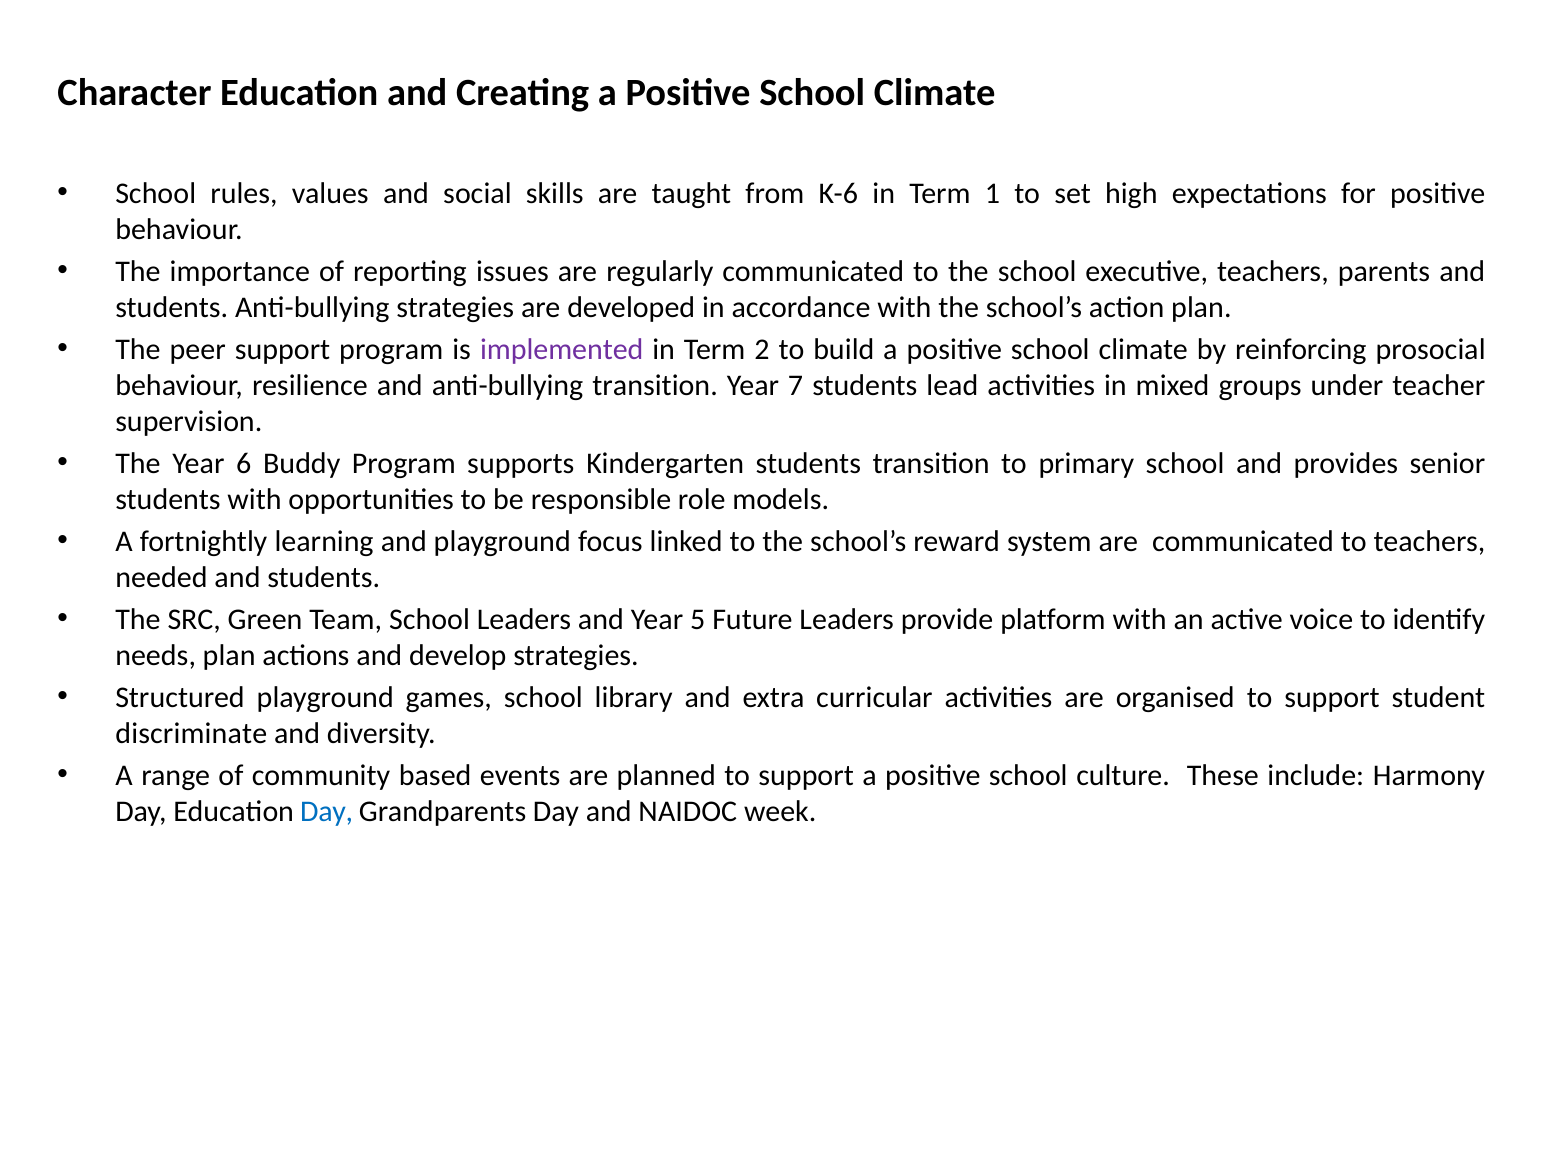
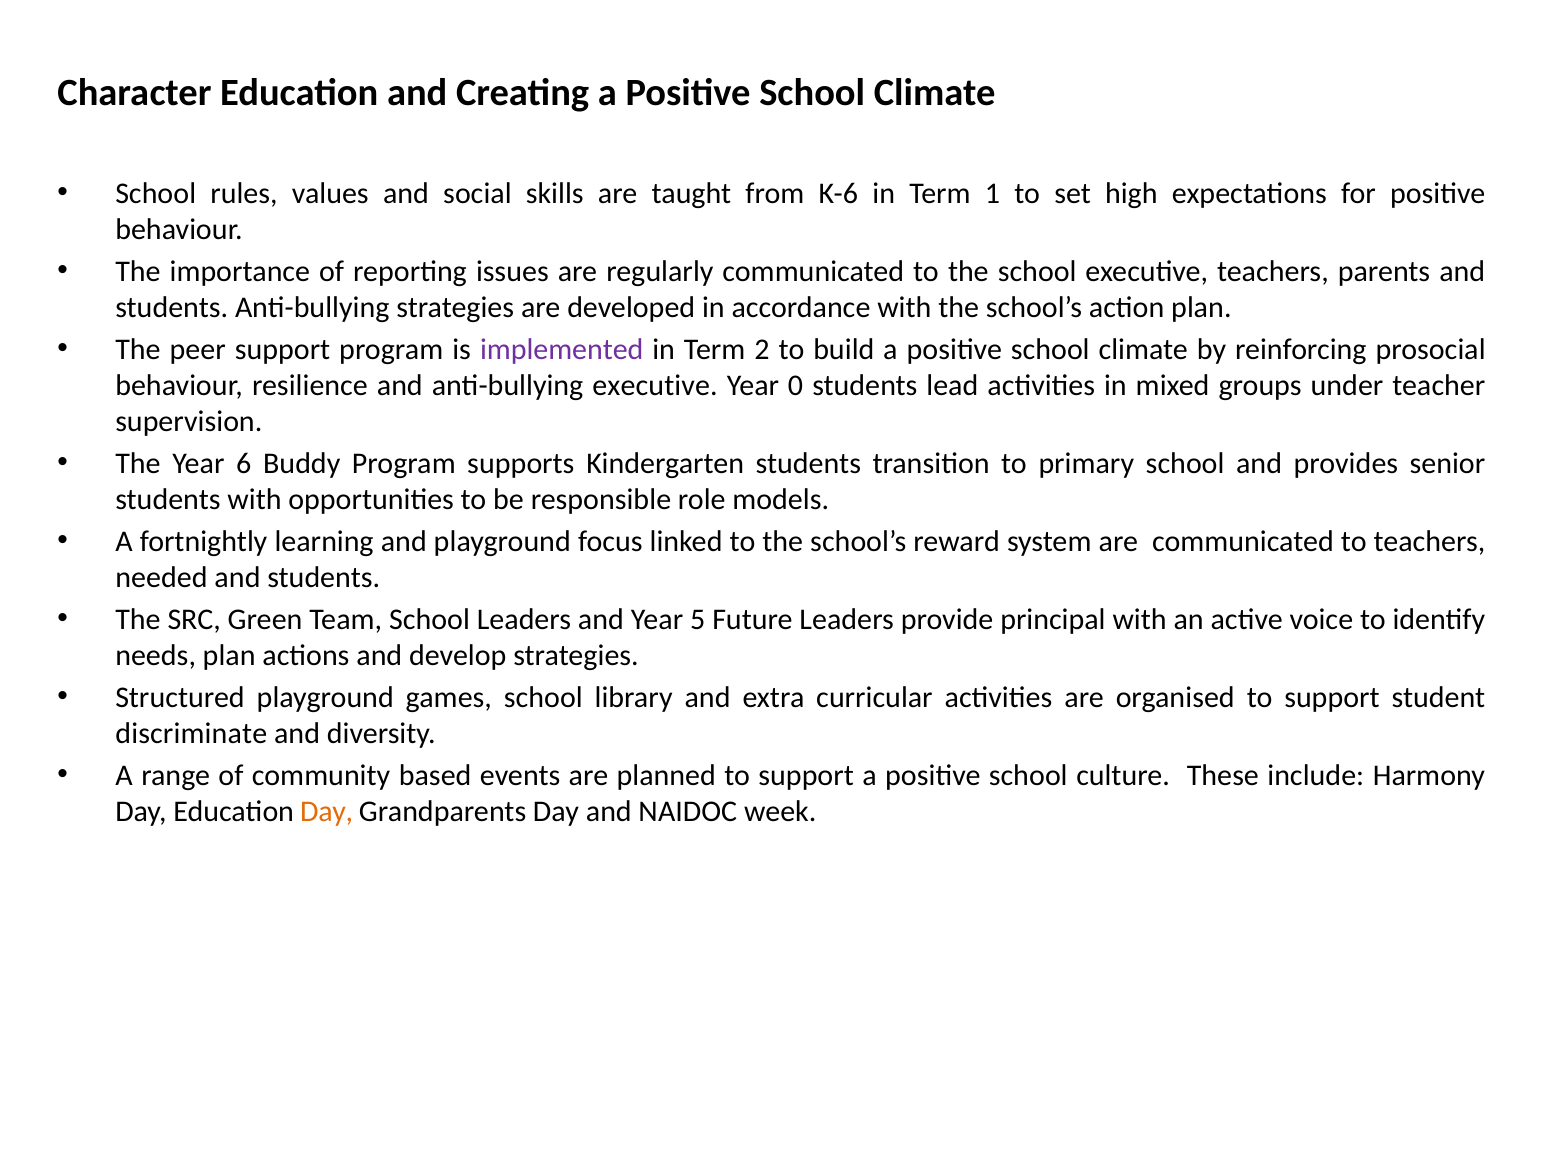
anti-bullying transition: transition -> executive (655, 386)
7: 7 -> 0 (796, 386)
platform: platform -> principal (1053, 620)
Day colour: blue -> orange (327, 812)
